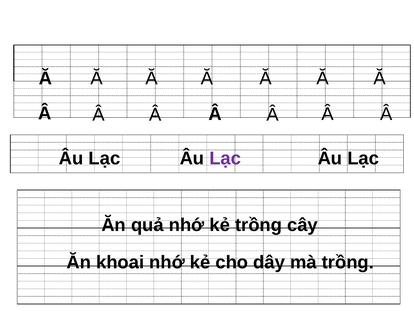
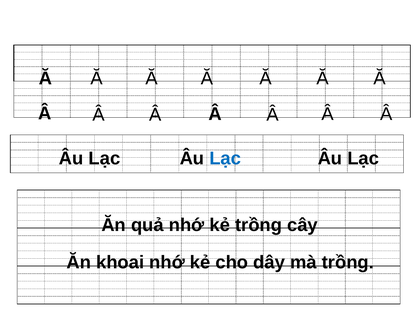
Lạc colour: purple -> blue (225, 158)
